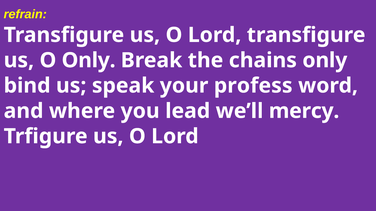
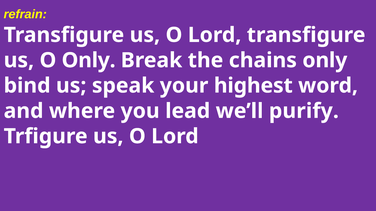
profess: profess -> highest (253, 86)
mercy: mercy -> purify (304, 111)
